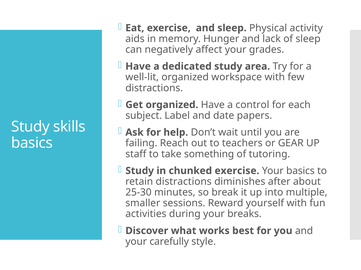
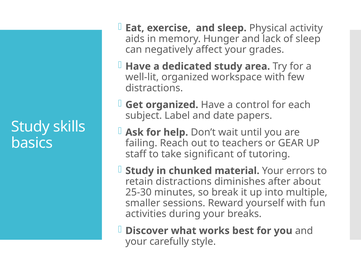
something: something -> significant (209, 154)
chunked exercise: exercise -> material (237, 171)
Your basics: basics -> errors (300, 171)
